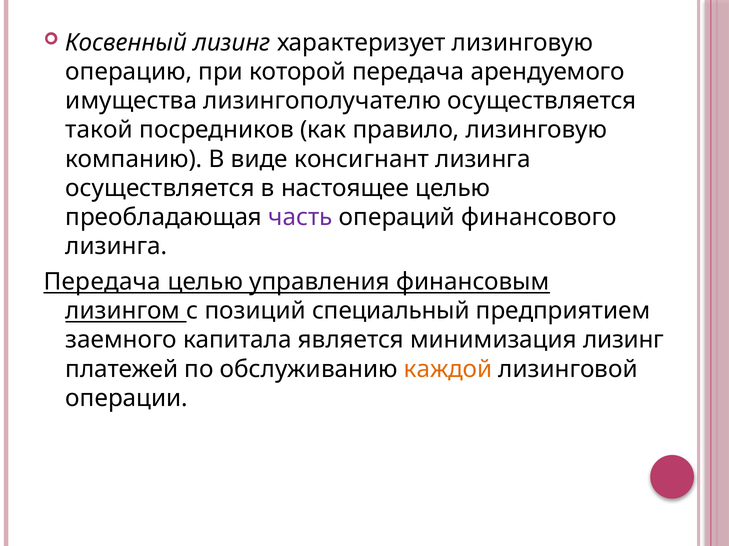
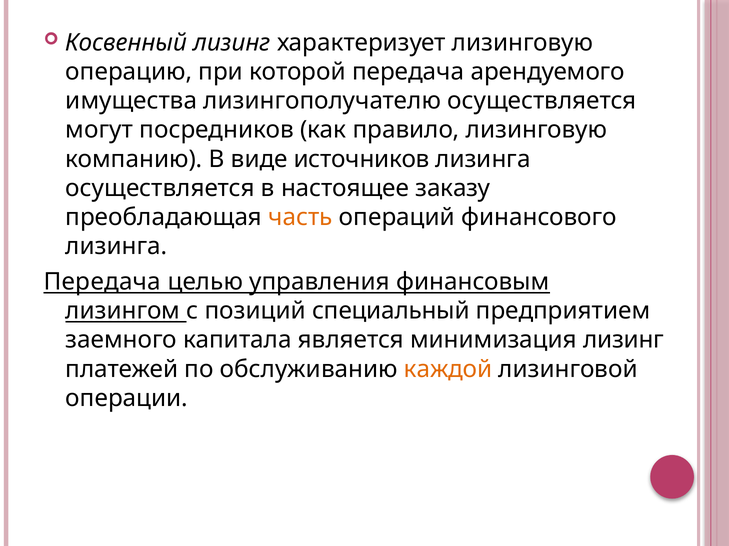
такой: такой -> могут (99, 130)
консигнант: консигнант -> источников (362, 159)
настоящее целью: целью -> заказу (453, 188)
часть colour: purple -> orange (301, 218)
